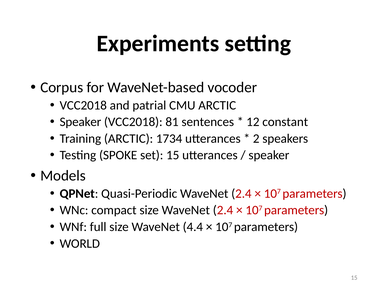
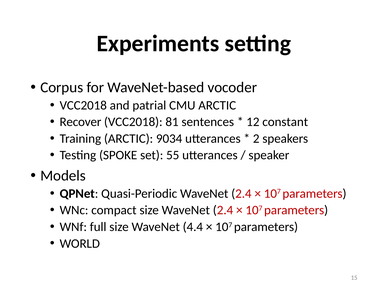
Speaker: Speaker -> Recover (80, 122)
1734: 1734 -> 9034 (169, 139)
set 15: 15 -> 55 (173, 155)
